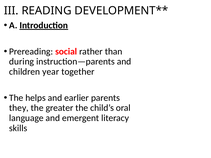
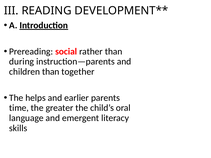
children year: year -> than (51, 72)
they: they -> time (19, 108)
